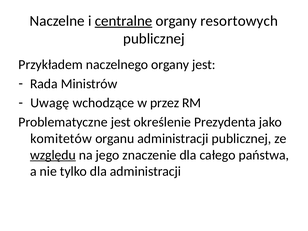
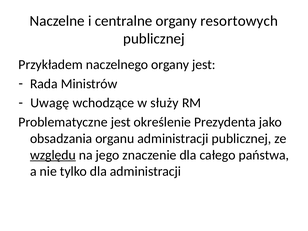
centralne underline: present -> none (124, 21)
przez: przez -> służy (165, 103)
komitetów: komitetów -> obsadzania (61, 139)
